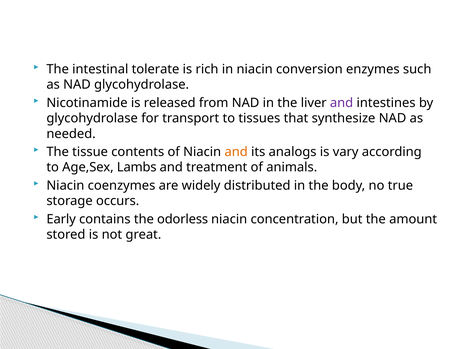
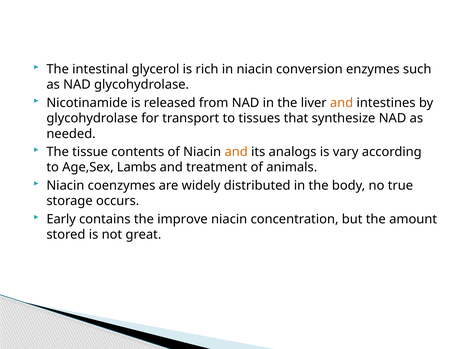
tolerate: tolerate -> glycerol (156, 69)
and colour: purple -> orange (342, 103)
odorless: odorless -> improve (183, 219)
